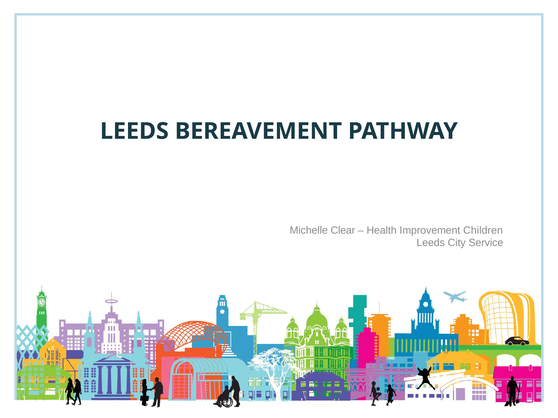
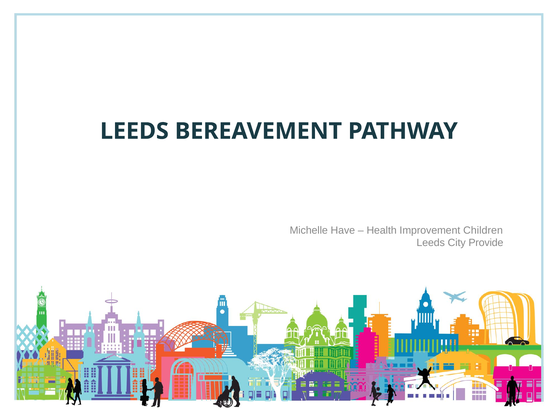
Clear: Clear -> Have (343, 231)
Service: Service -> Provide (486, 243)
